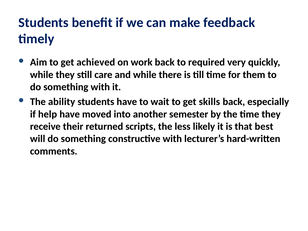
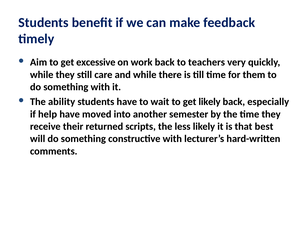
achieved: achieved -> excessive (96, 62)
required: required -> teachers (207, 62)
get skills: skills -> likely (210, 102)
